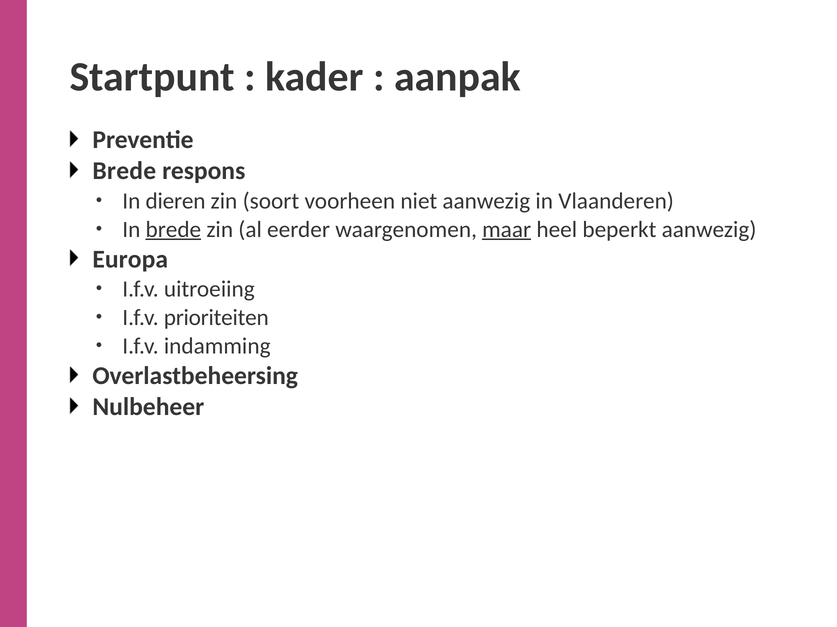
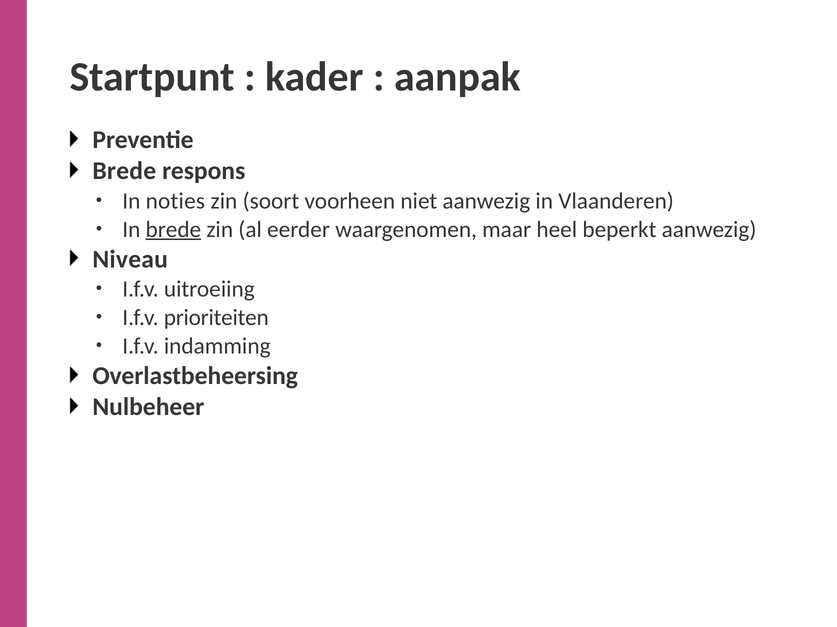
dieren: dieren -> noties (175, 201)
maar underline: present -> none (507, 230)
Europa: Europa -> Niveau (130, 260)
